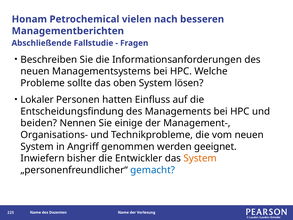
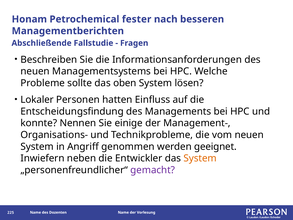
vielen: vielen -> fester (137, 19)
beiden: beiden -> konnte (39, 123)
bisher: bisher -> neben (82, 158)
gemacht colour: blue -> purple (153, 170)
